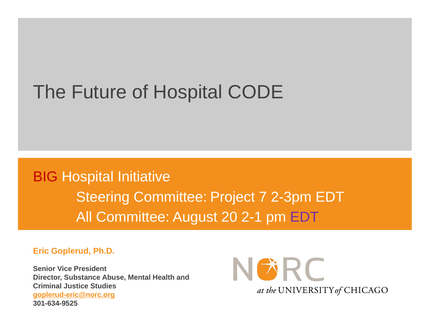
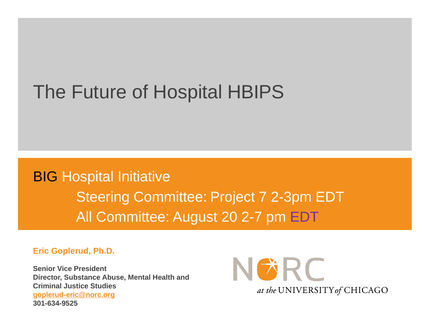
CODE: CODE -> HBIPS (256, 92)
BIG colour: red -> black (45, 177)
2-1: 2-1 -> 2-7 (252, 217)
